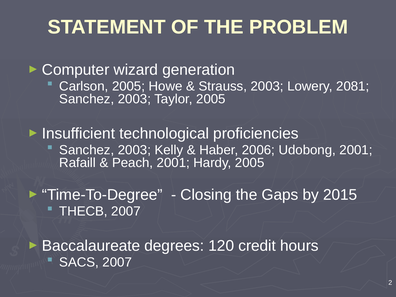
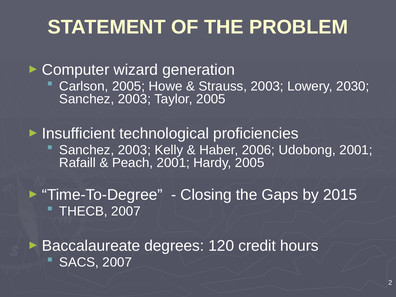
2081: 2081 -> 2030 (353, 86)
